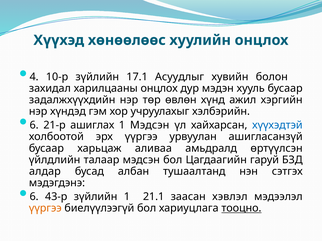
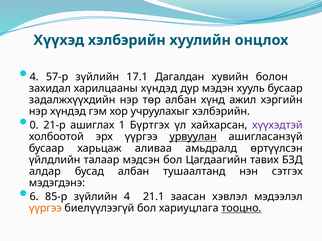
Хүүхэд хөнөөлөөс: хөнөөлөөс -> хэлбэрийн (127, 40)
10-р: 10-р -> 57-р (57, 77)
Асуудлыг: Асуудлыг -> Дагалдан (180, 77)
харилцааны онцлох: онцлох -> хүндэд (159, 89)
төр өвлөн: өвлөн -> албан (181, 100)
6: 6 -> 0 (34, 125)
1 Мэдсэн: Мэдсэн -> Бүртгэх (150, 125)
хүүхэдтэй colour: blue -> purple (277, 125)
урвуулан underline: none -> present (193, 137)
гаруй: гаруй -> тавих (264, 160)
43-р: 43-р -> 85-р (56, 197)
зүйлийн 1: 1 -> 4 (127, 197)
